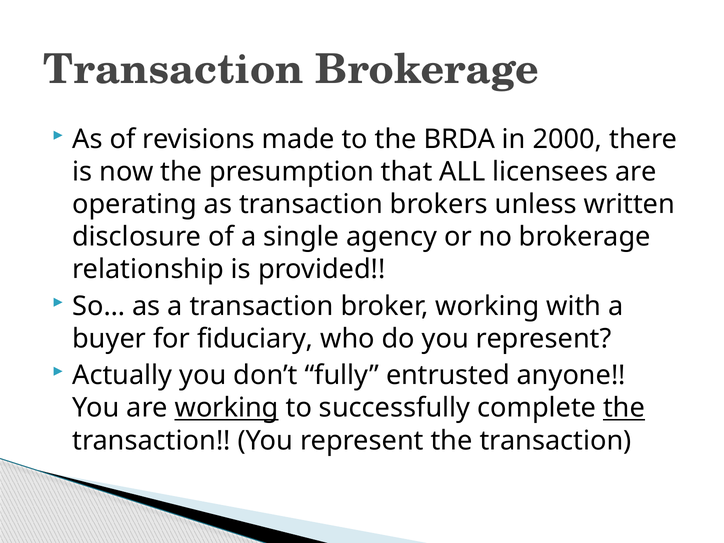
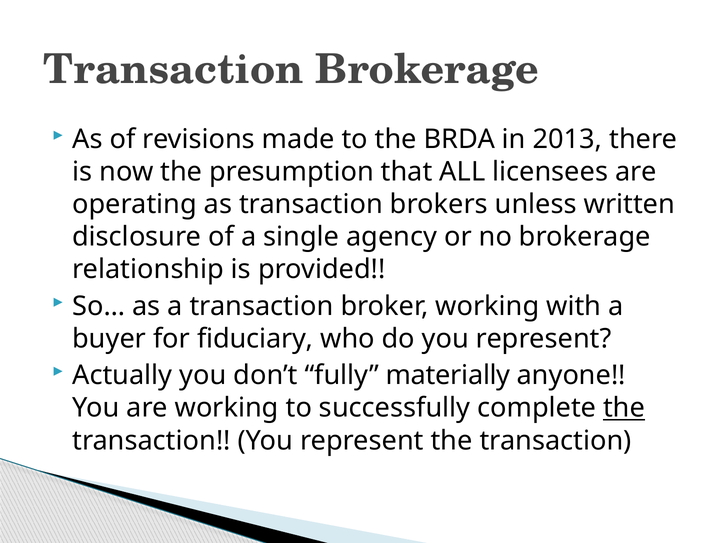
2000: 2000 -> 2013 (568, 139)
entrusted: entrusted -> materially (448, 375)
working underline: present -> none (227, 408)
